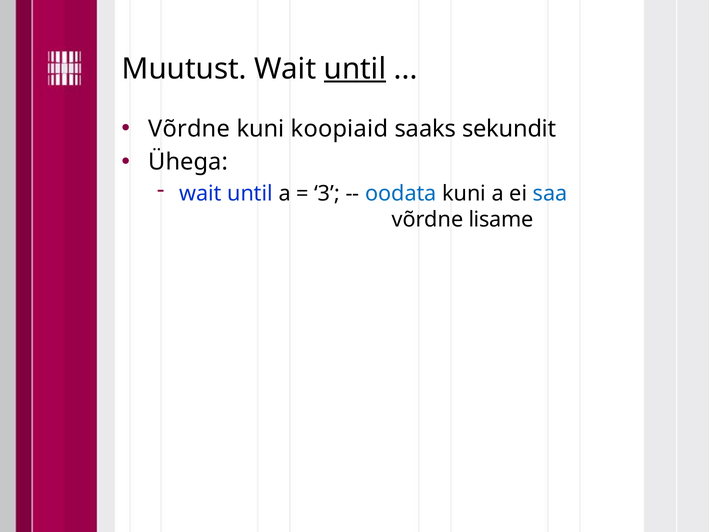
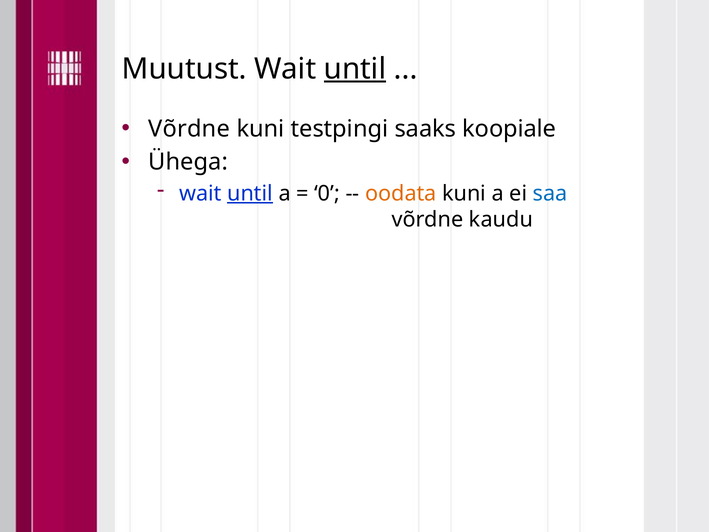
koopiaid: koopiaid -> testpingi (339, 129)
sekundit: sekundit -> koopiale (509, 129)
until underline: none -> present (250, 193)
3: 3 -> 0 (327, 193)
oodata colour: blue -> orange (401, 193)
lisame: lisame -> kaudu (501, 219)
